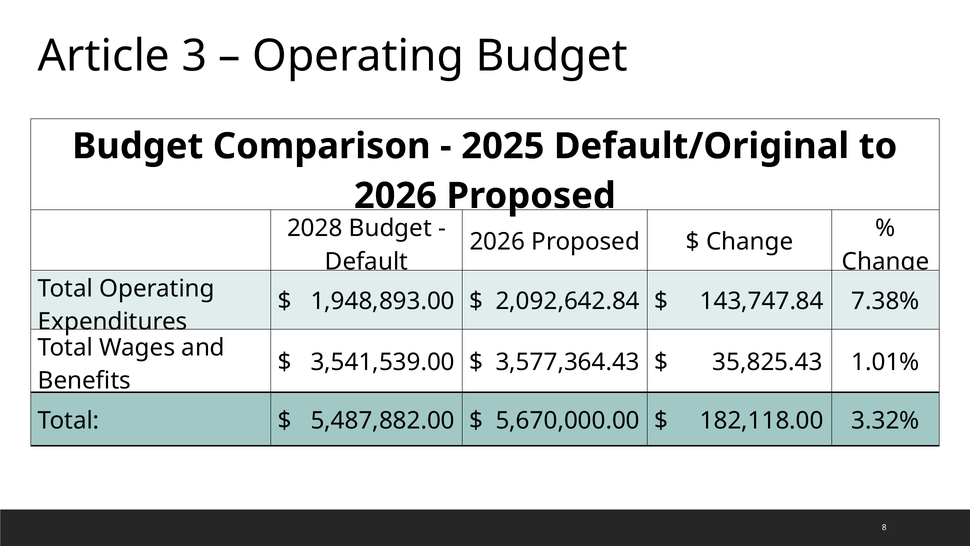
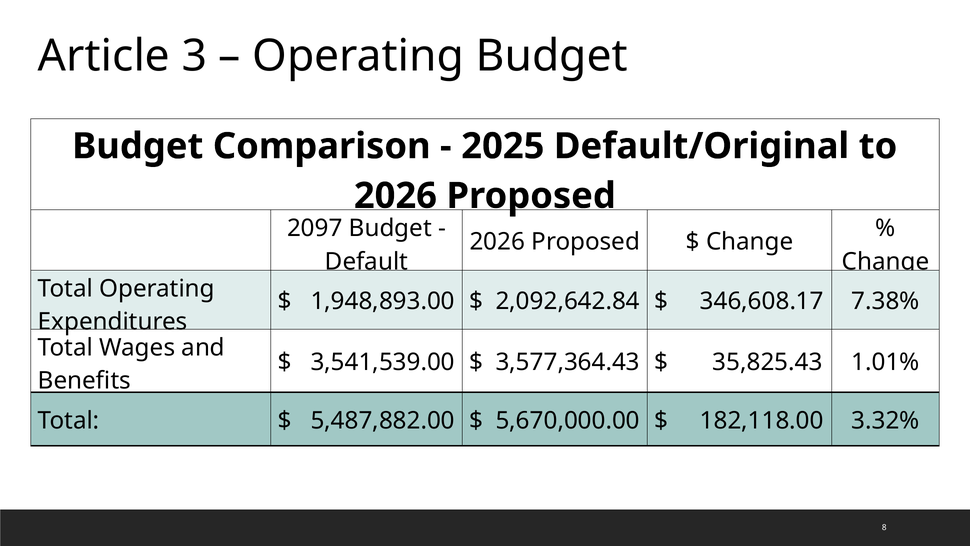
2028: 2028 -> 2097 (315, 228)
143,747.84: 143,747.84 -> 346,608.17 (762, 301)
